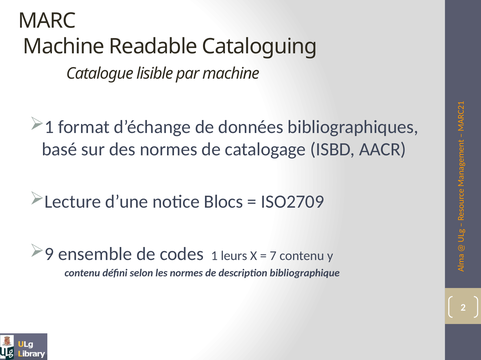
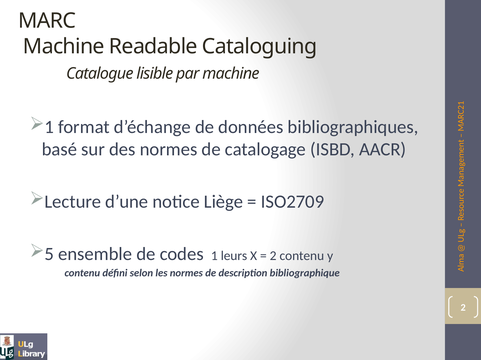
Blocs: Blocs -> Liège (224, 202)
9: 9 -> 5 (49, 254)
7: 7 -> 2 (273, 256)
